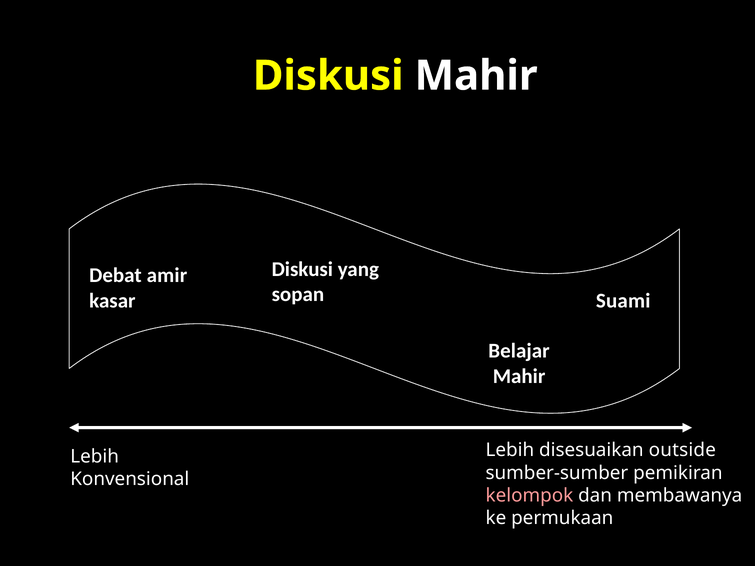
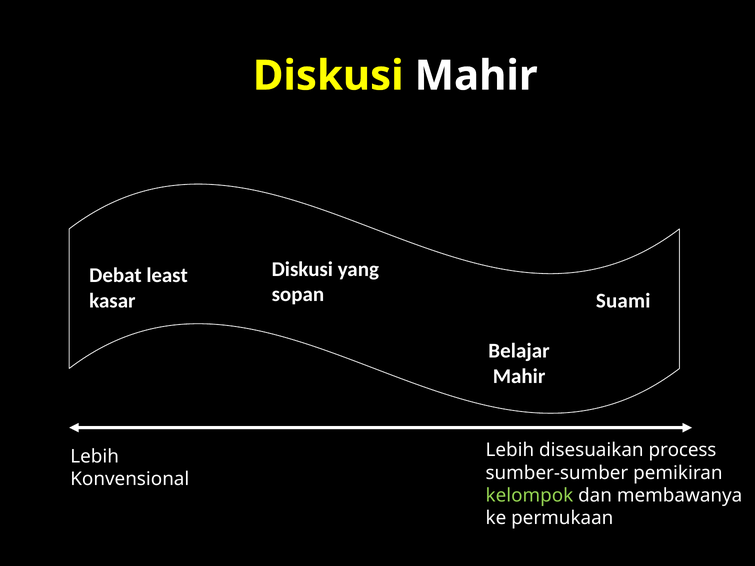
amir: amir -> least (167, 276)
outside: outside -> process (682, 450)
kelompok colour: pink -> light green (529, 496)
